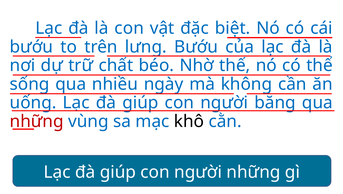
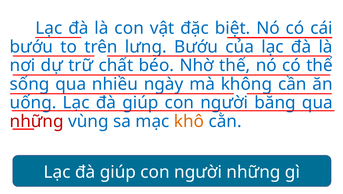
khô colour: black -> orange (189, 121)
